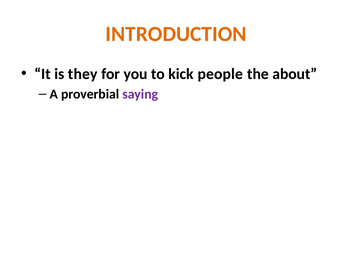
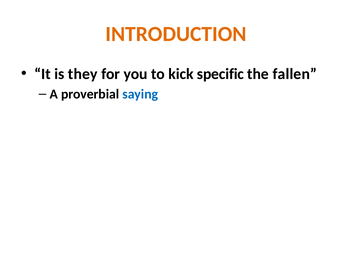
people: people -> specific (220, 74)
about: about -> fallen (295, 74)
saying colour: purple -> blue (140, 94)
